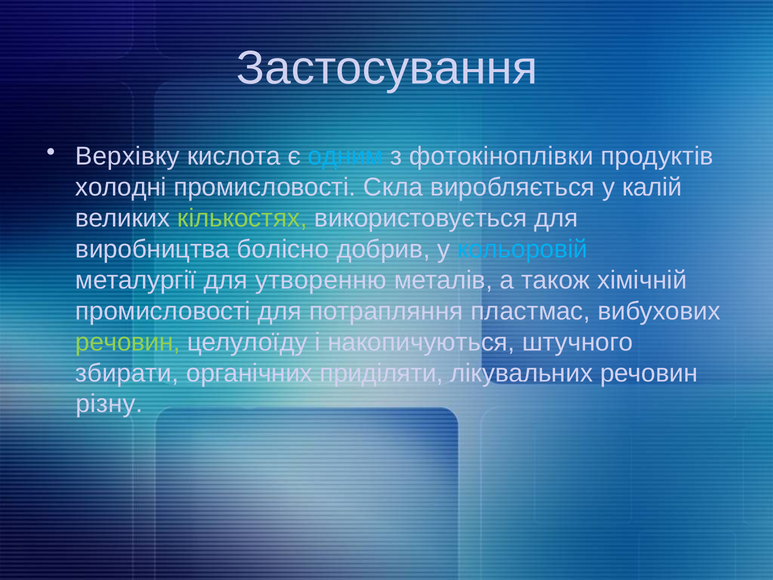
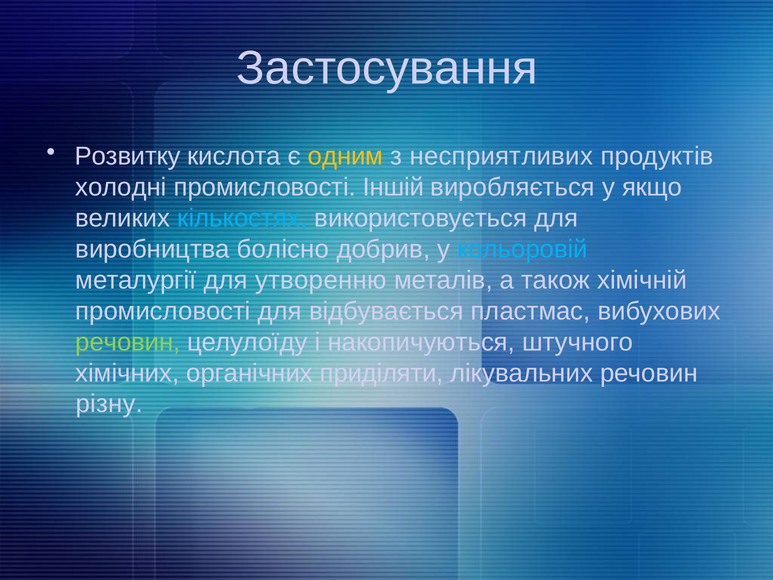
Верхівку: Верхівку -> Розвитку (128, 156)
одним colour: light blue -> yellow (346, 156)
фотокіноплівки: фотокіноплівки -> несприятливих (501, 156)
Скла: Скла -> Іншій (393, 187)
калій: калій -> якщо (652, 187)
кількостях colour: light green -> light blue (242, 218)
потрапляння: потрапляння -> відбувається (386, 311)
збирати: збирати -> хімічних (127, 373)
